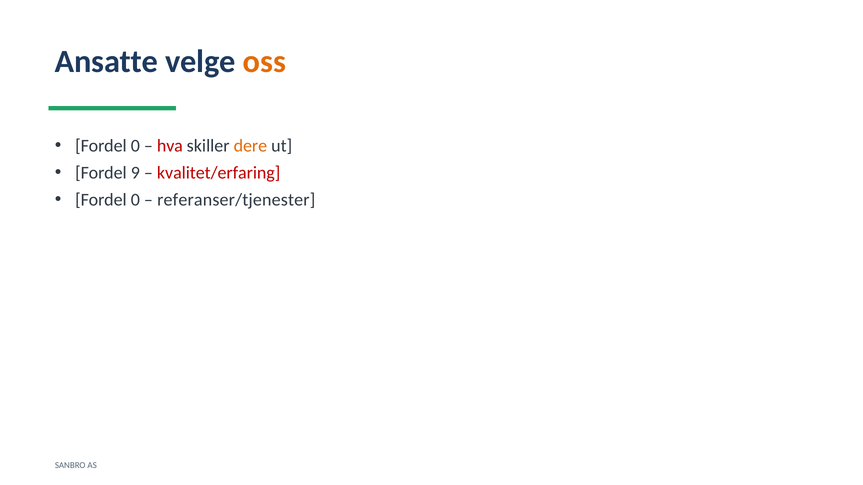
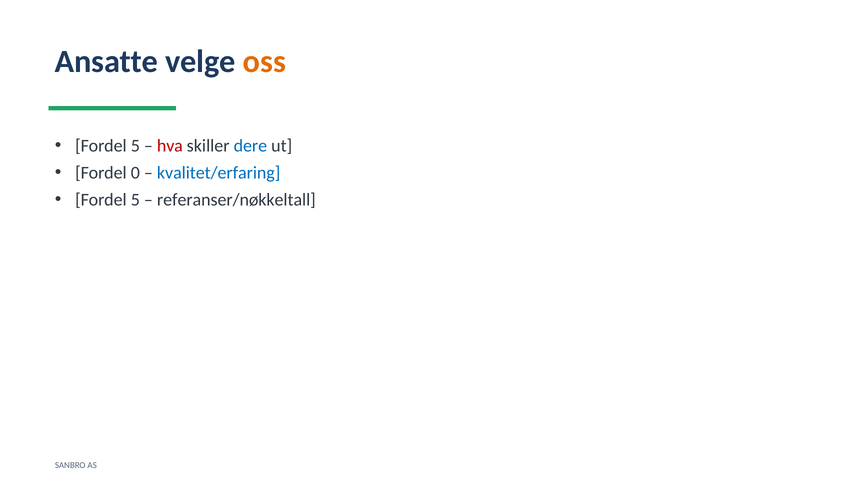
0: 0 -> 5 (135, 146)
dere colour: orange -> blue (250, 146)
9: 9 -> 0 (135, 173)
kvalitet/erfaring colour: red -> blue (219, 173)
0: 0 -> 5 (135, 200)
referanser/tjenester: referanser/tjenester -> referanser/nøkkeltall (236, 200)
